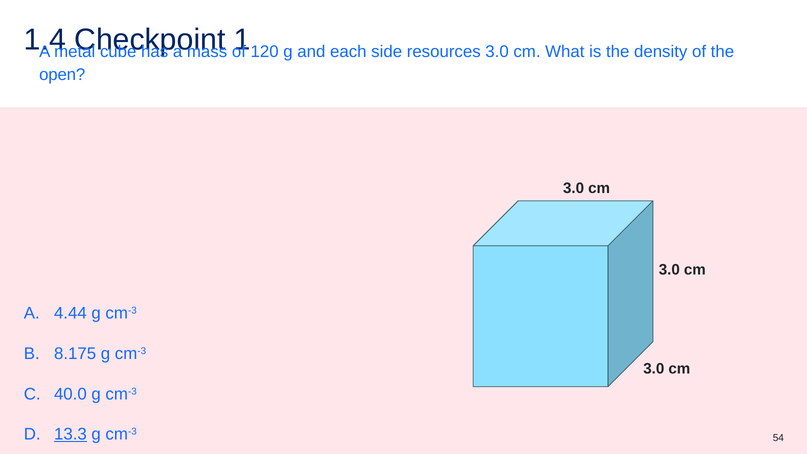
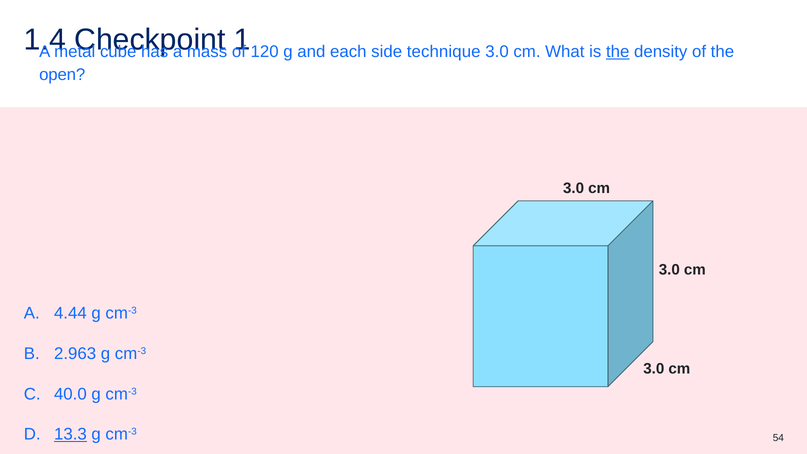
resources: resources -> technique (444, 52)
the underline: none -> present (618, 52)
8.175: 8.175 -> 2.963 (75, 354)
